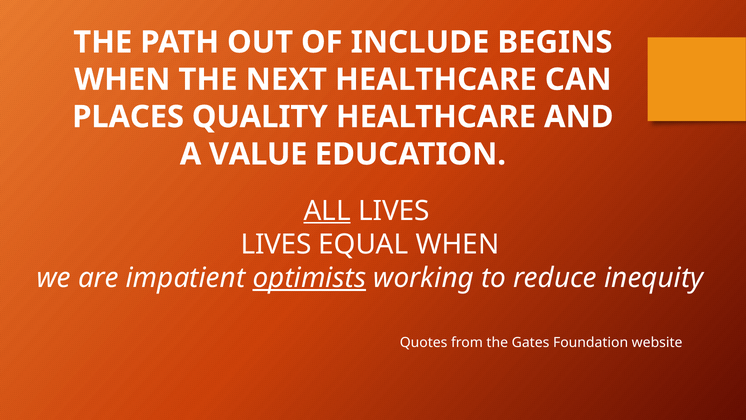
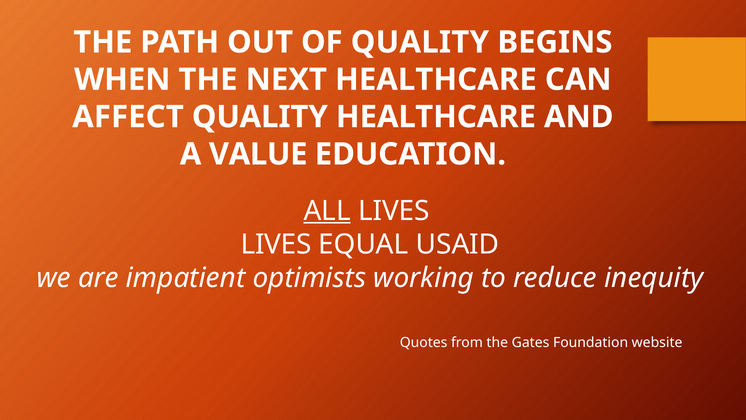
OF INCLUDE: INCLUDE -> QUALITY (420, 42)
PLACES: PLACES -> AFFECT (128, 117)
EQUAL WHEN: WHEN -> USAID (457, 244)
optimists underline: present -> none (309, 278)
